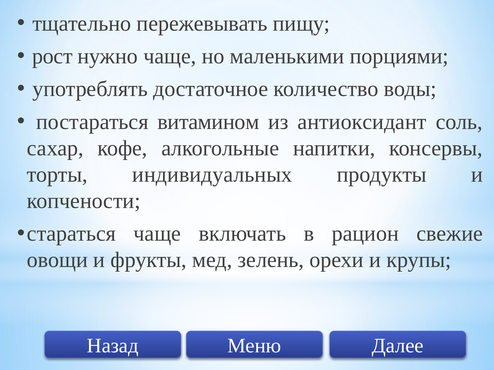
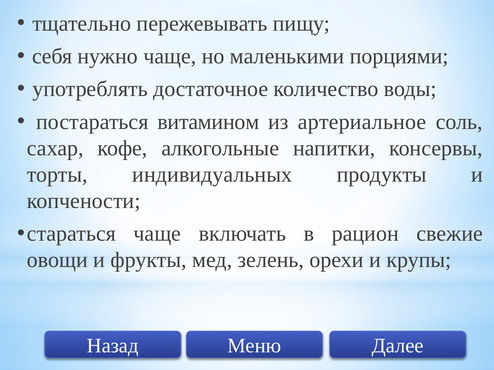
рост: рост -> себя (52, 56)
антиоксидант: антиоксидант -> артериальное (362, 122)
